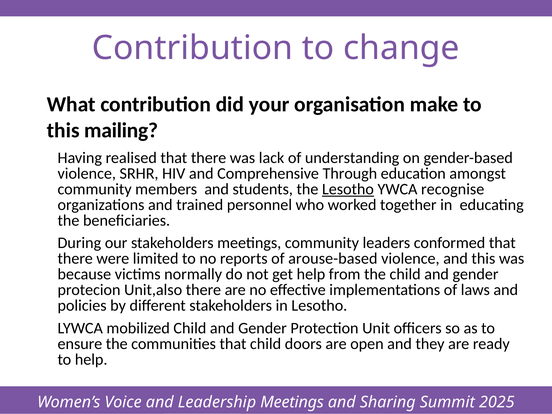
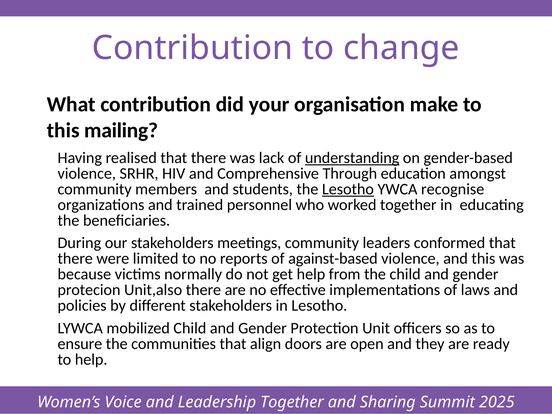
understanding underline: none -> present (352, 158)
arouse-based: arouse-based -> against-based (333, 259)
that child: child -> align (266, 344)
Leadership Meetings: Meetings -> Together (292, 402)
